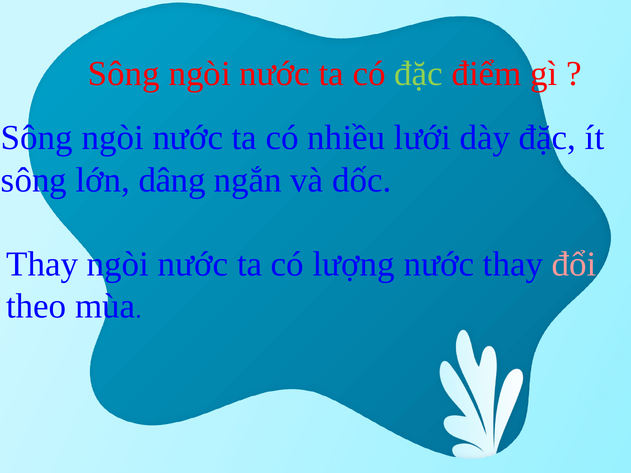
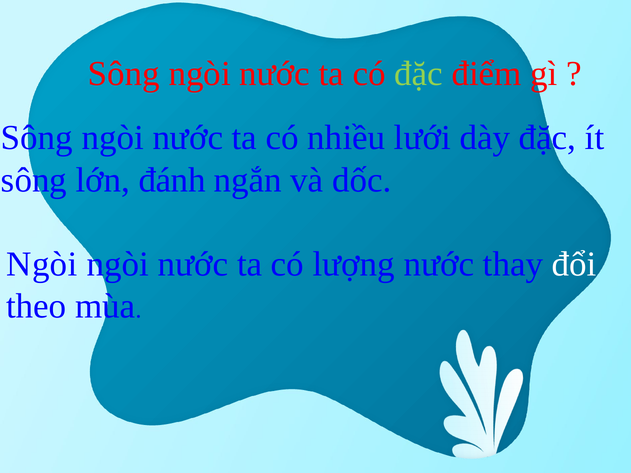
dâng: dâng -> đánh (172, 180)
Thay: Thay -> Ngòi (42, 264)
đổi colour: pink -> white (574, 264)
